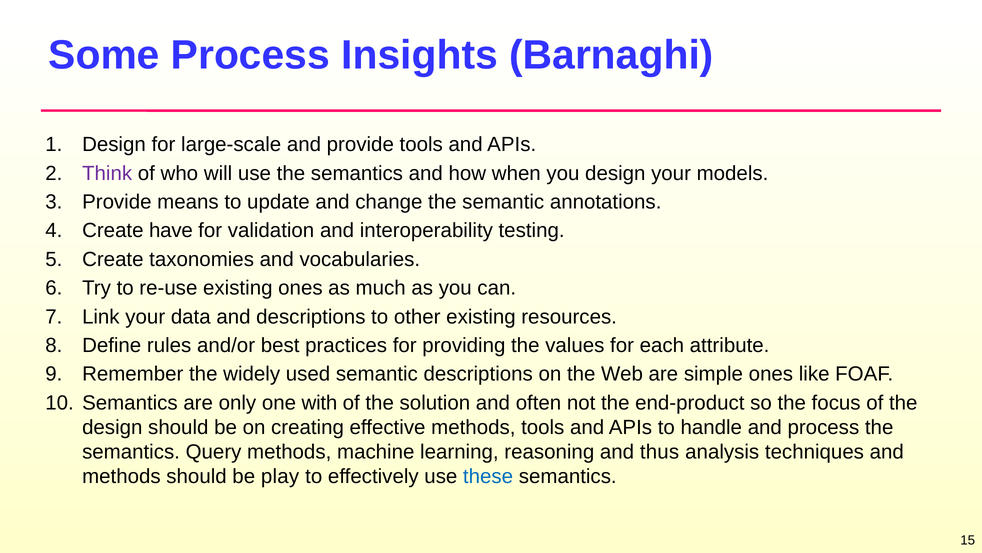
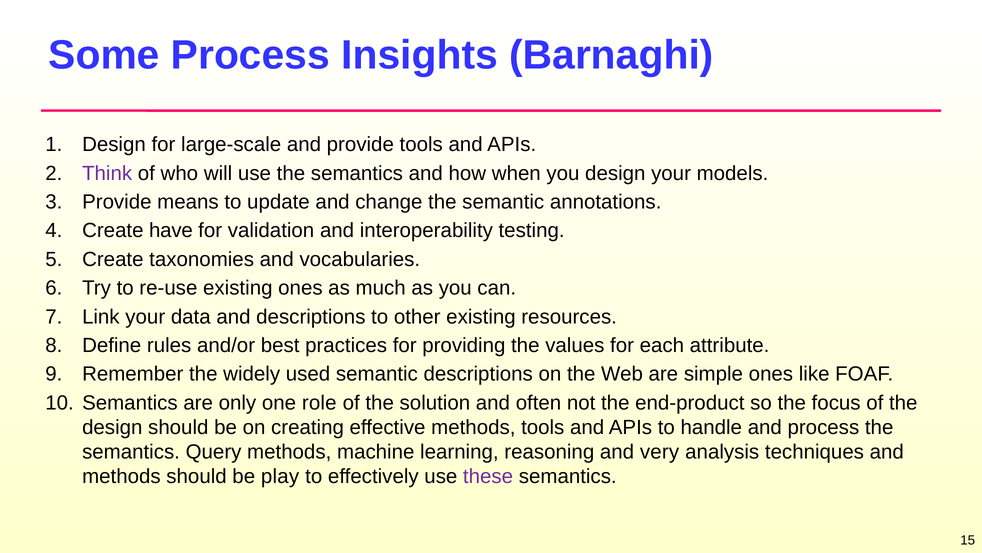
with: with -> role (319, 402)
thus: thus -> very (660, 451)
these colour: blue -> purple (488, 476)
